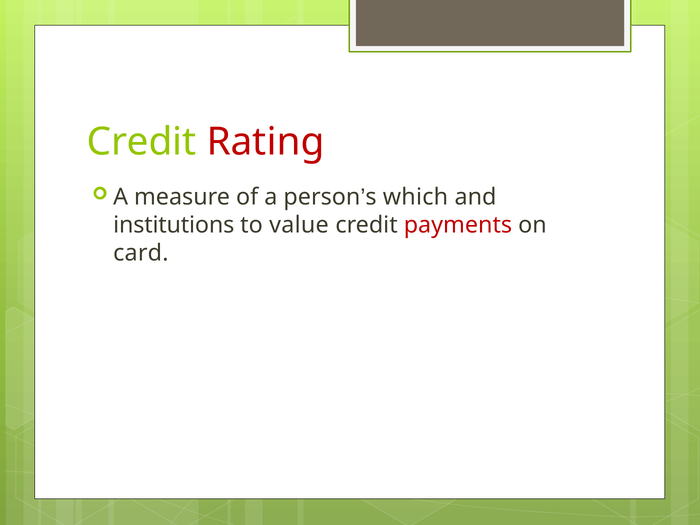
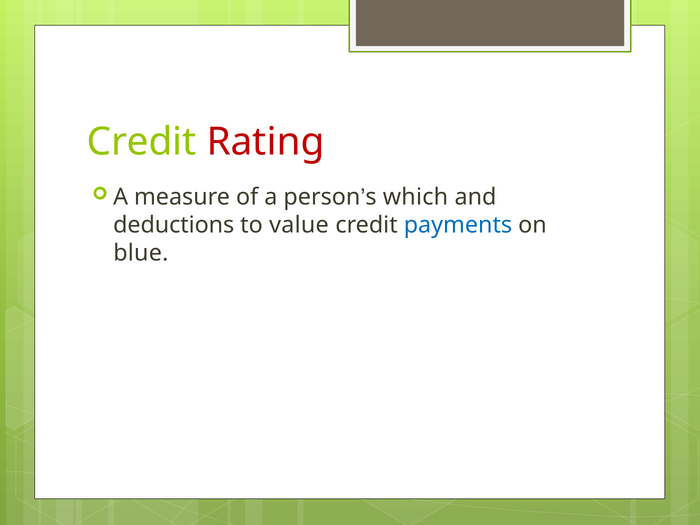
institutions: institutions -> deductions (174, 225)
payments colour: red -> blue (458, 225)
card: card -> blue (141, 253)
